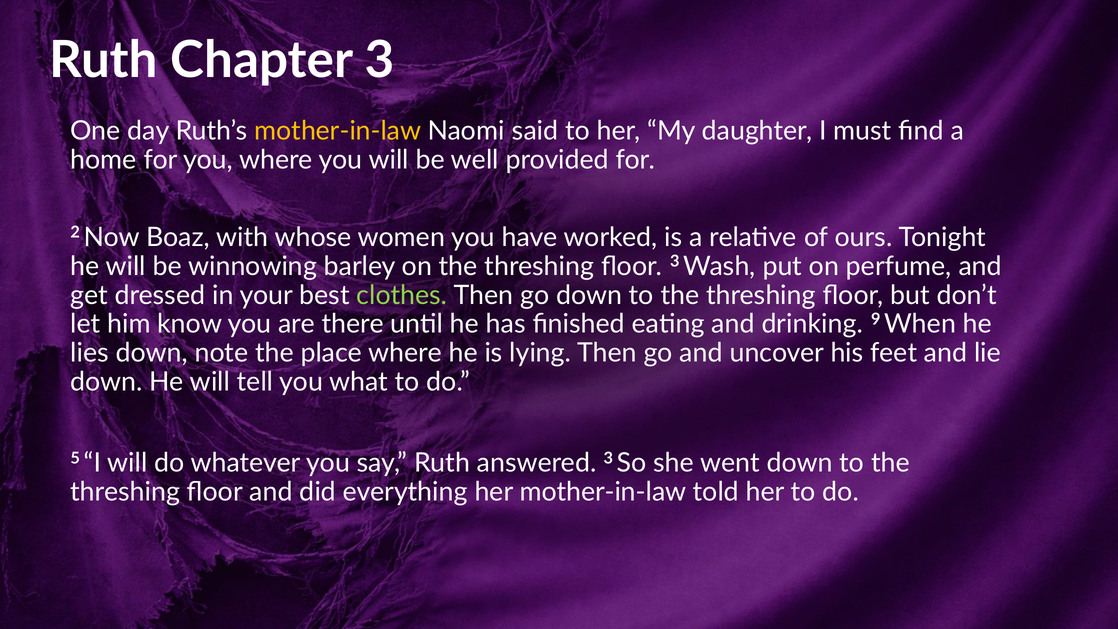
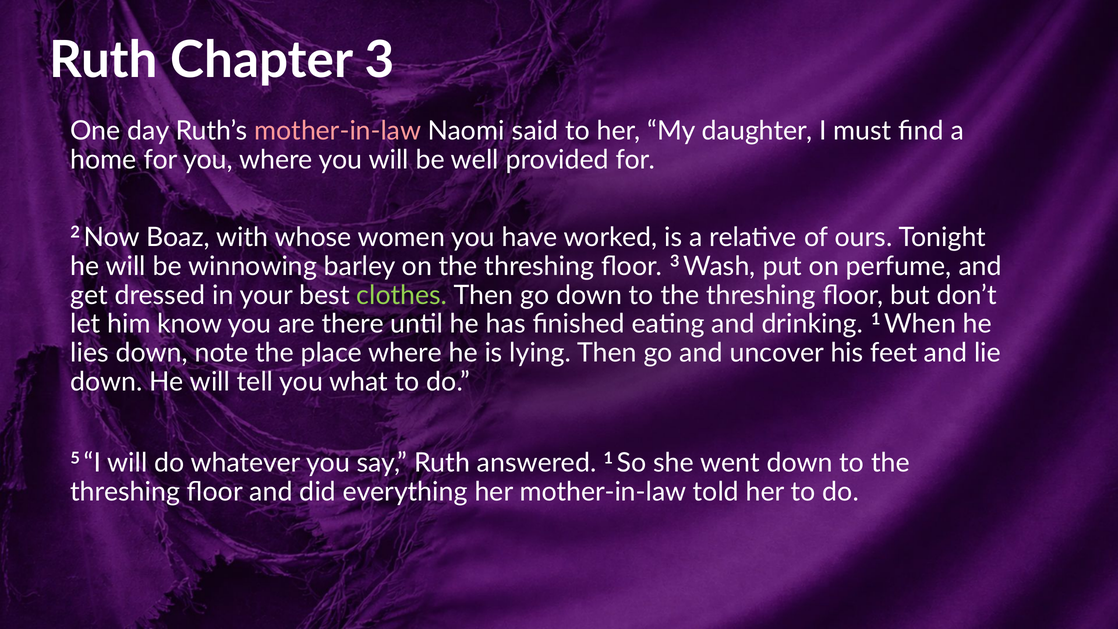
mother-in-law colour: yellow -> pink (338, 131)
drinking 9: 9 -> 1 (876, 319)
answered 3: 3 -> 1 (608, 458)
